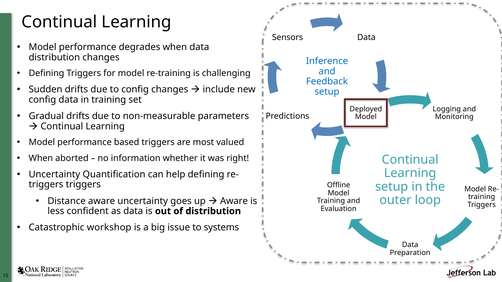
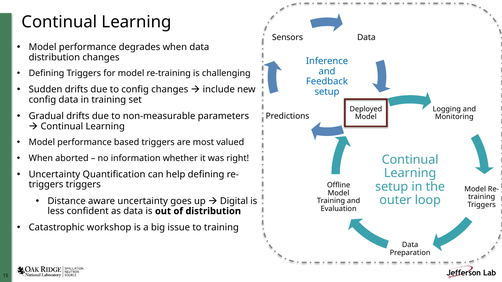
Aware: Aware -> Digital (234, 201)
to systems: systems -> training (221, 228)
